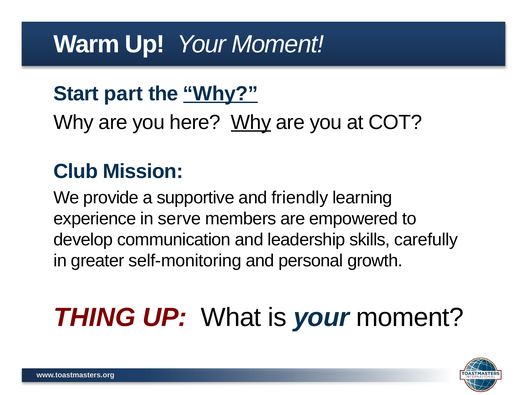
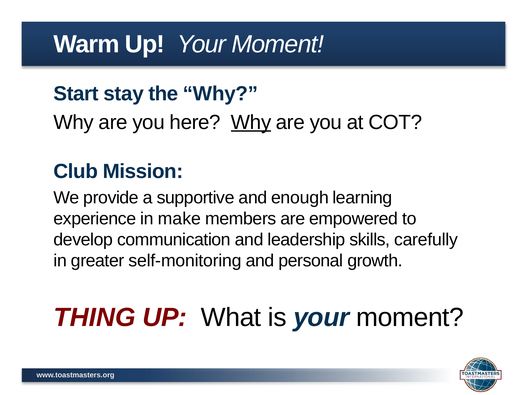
part: part -> stay (124, 94)
Why underline: present -> none (221, 94)
friendly: friendly -> enough (300, 198)
serve: serve -> make (179, 219)
